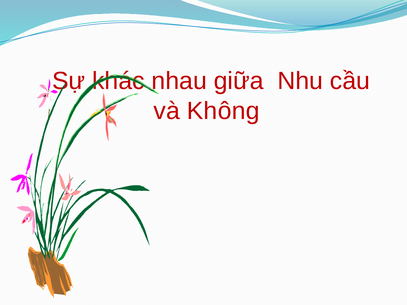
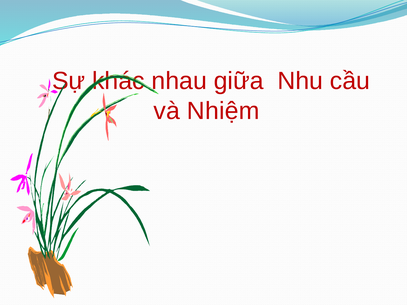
Không: Không -> Nhiệm (223, 111)
